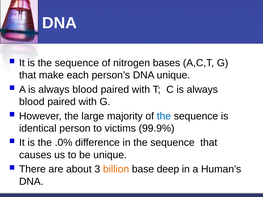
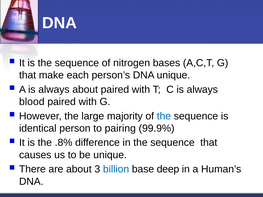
A is always blood: blood -> about (85, 90)
victims: victims -> pairing (120, 128)
.0%: .0% -> .8% (64, 143)
billion colour: orange -> blue (116, 169)
